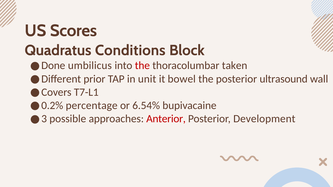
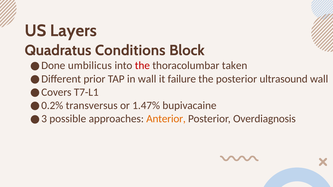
Scores: Scores -> Layers (73, 31)
in unit: unit -> wall (147, 79)
bowel: bowel -> failure (182, 79)
percentage: percentage -> transversus (92, 106)
6.54%: 6.54% -> 1.47% (146, 106)
Anterior colour: red -> orange (166, 119)
Development: Development -> Overdiagnosis (264, 119)
